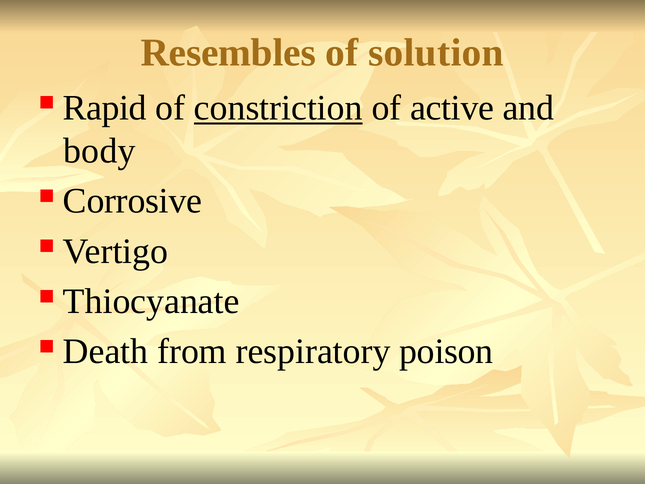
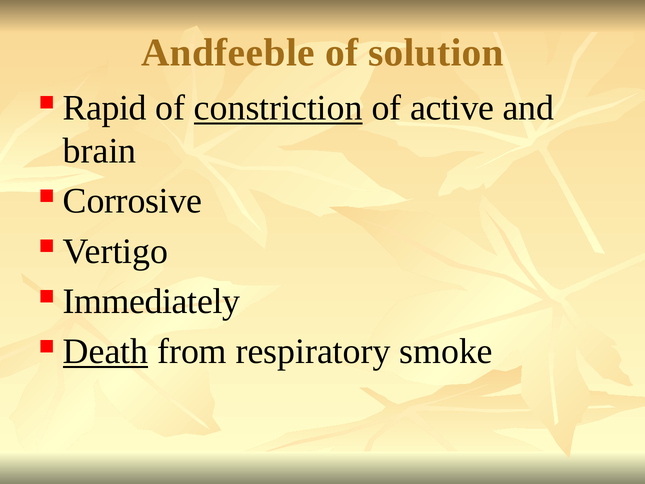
Resembles: Resembles -> Andfeeble (228, 53)
body: body -> brain (100, 151)
Thiocyanate: Thiocyanate -> Immediately (151, 301)
Death underline: none -> present (106, 351)
poison: poison -> smoke (446, 351)
